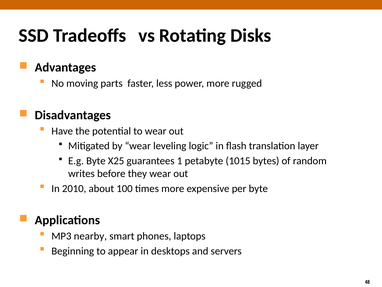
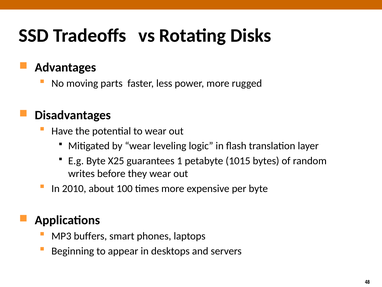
nearby: nearby -> buffers (90, 236)
